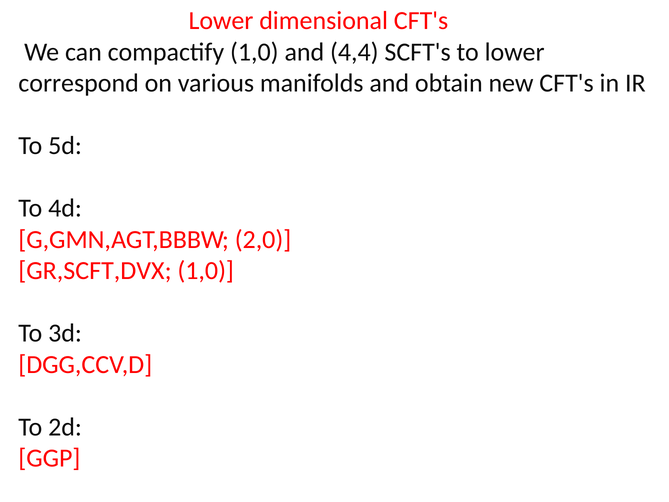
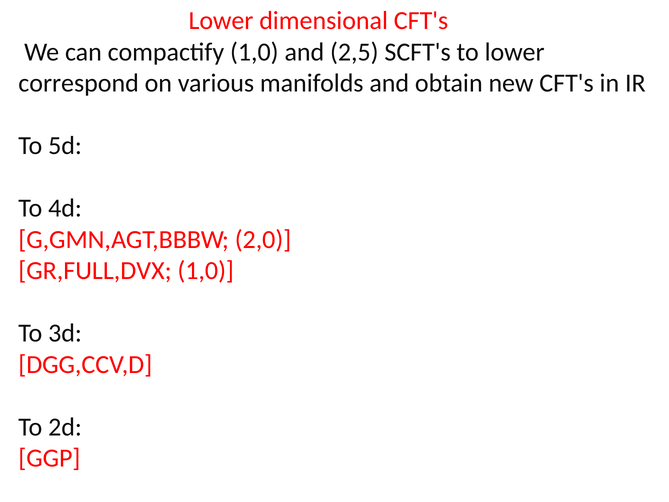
4,4: 4,4 -> 2,5 (354, 52)
GR,SCFT,DVX: GR,SCFT,DVX -> GR,FULL,DVX (95, 271)
